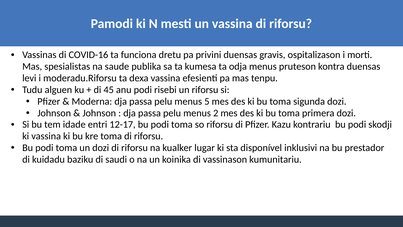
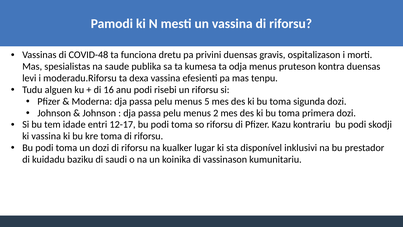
COVID-16: COVID-16 -> COVID-48 (88, 55)
45: 45 -> 16 (109, 90)
